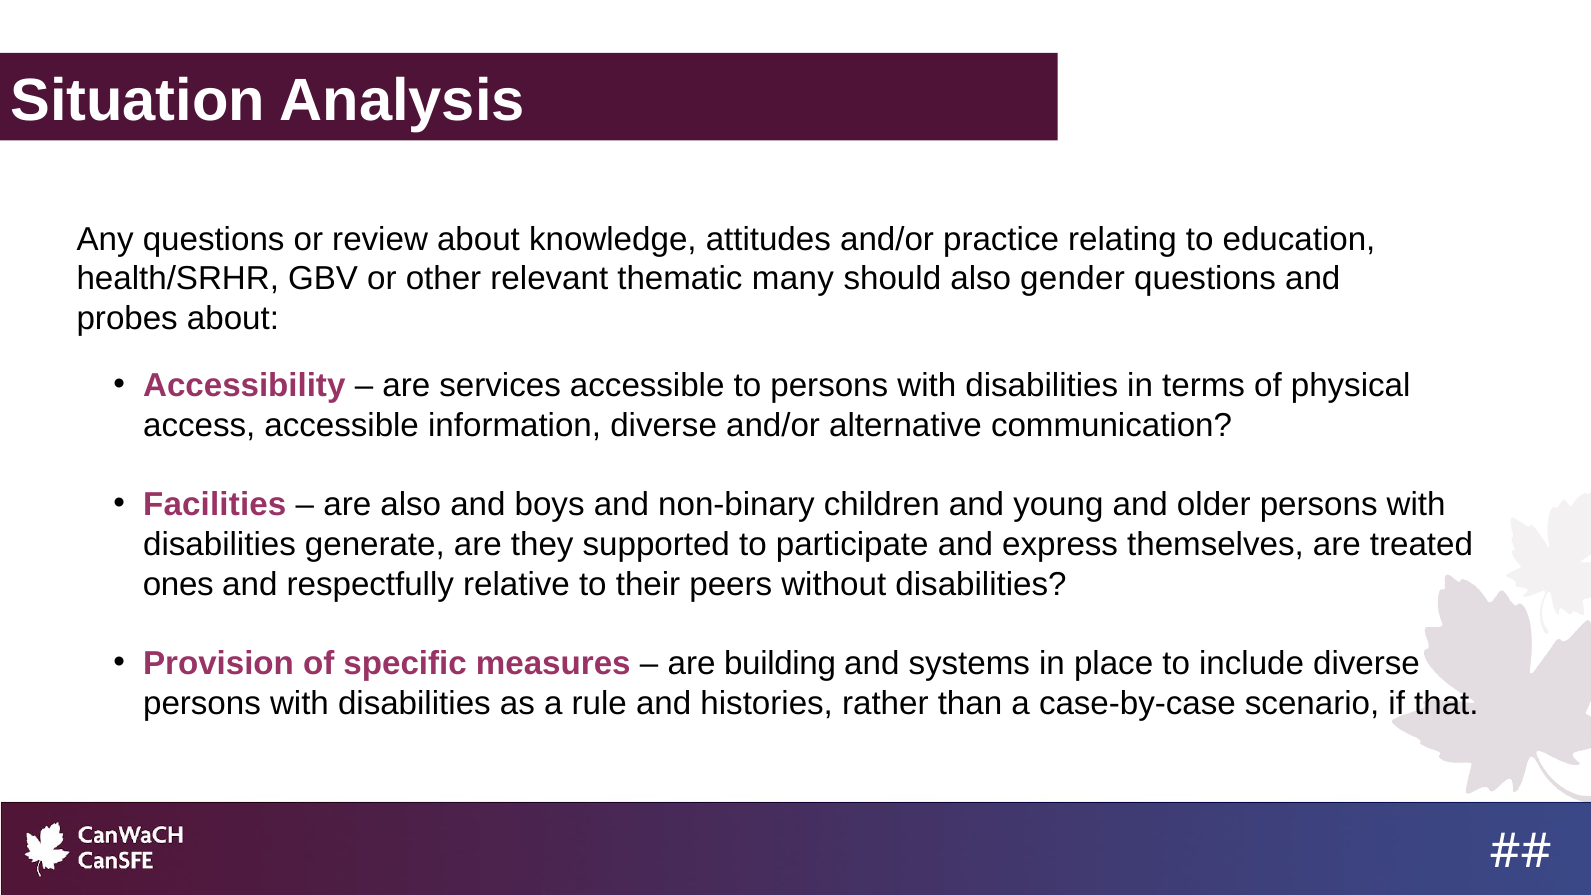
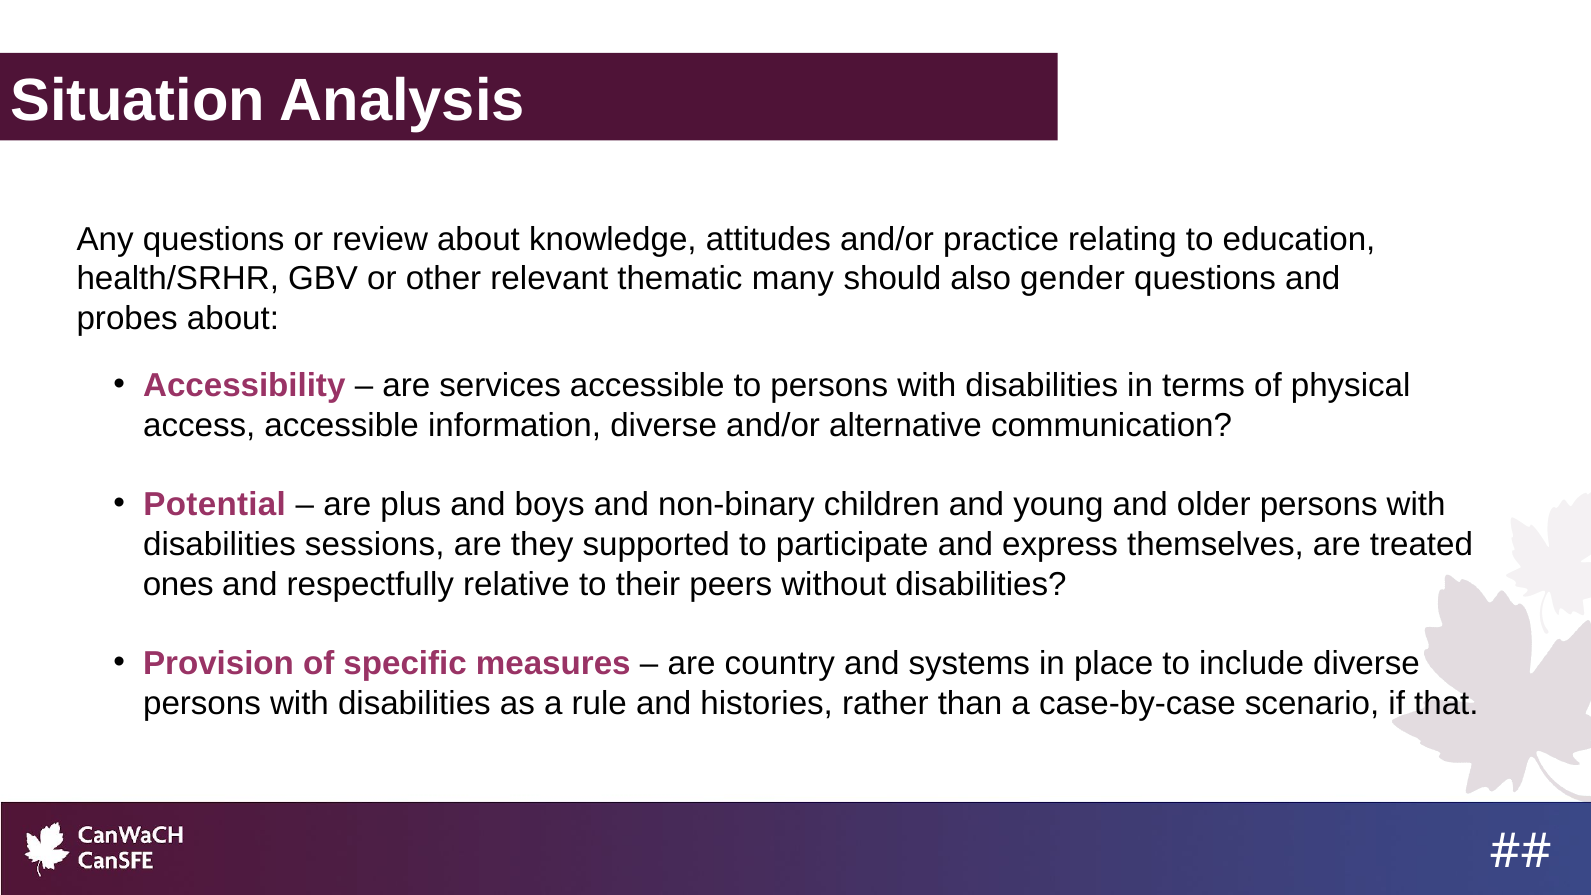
Facilities: Facilities -> Potential (215, 505)
are also: also -> plus (411, 505)
generate: generate -> sessions (375, 544)
building: building -> country (780, 664)
